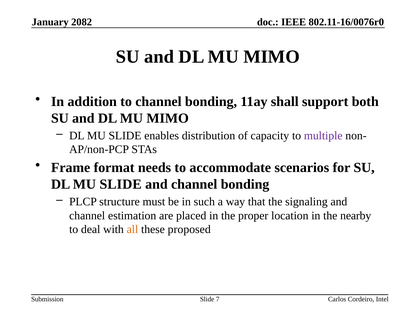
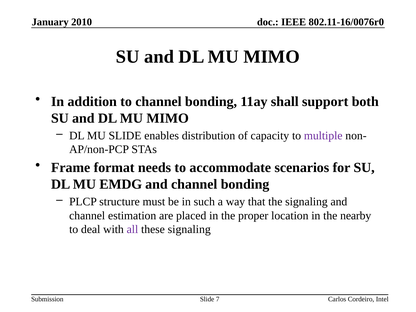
2082: 2082 -> 2010 (82, 22)
SLIDE: SLIDE -> EMDG (121, 184)
all colour: orange -> purple (132, 229)
these proposed: proposed -> signaling (189, 229)
